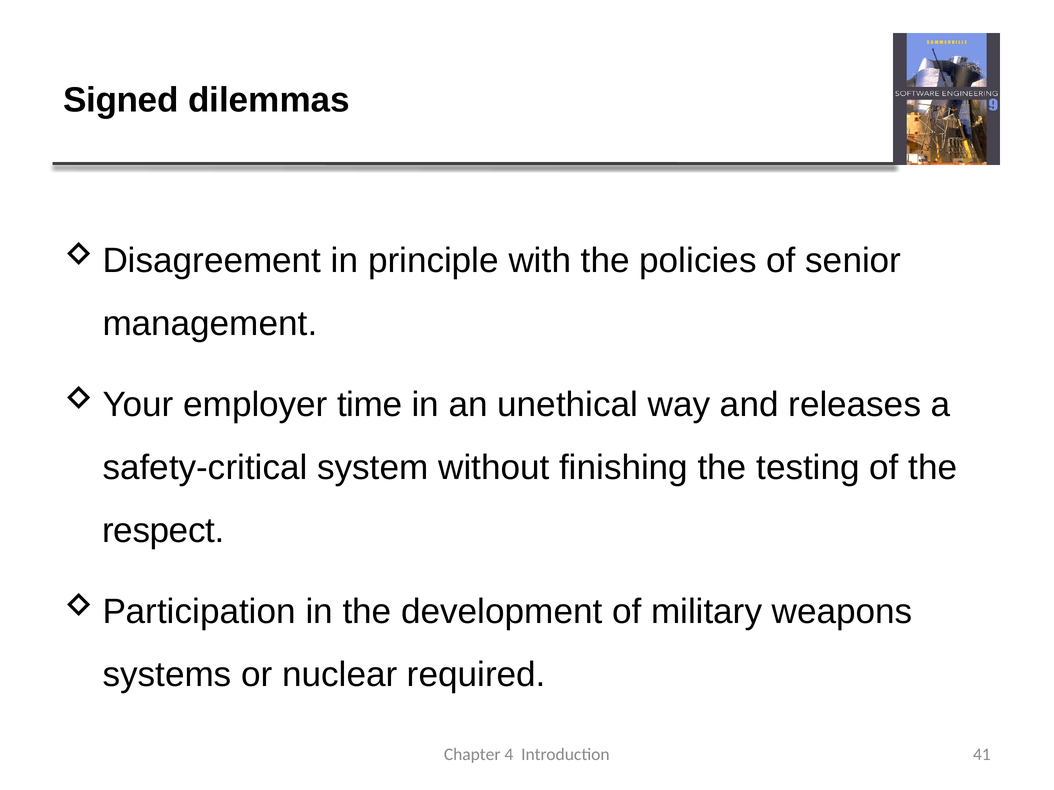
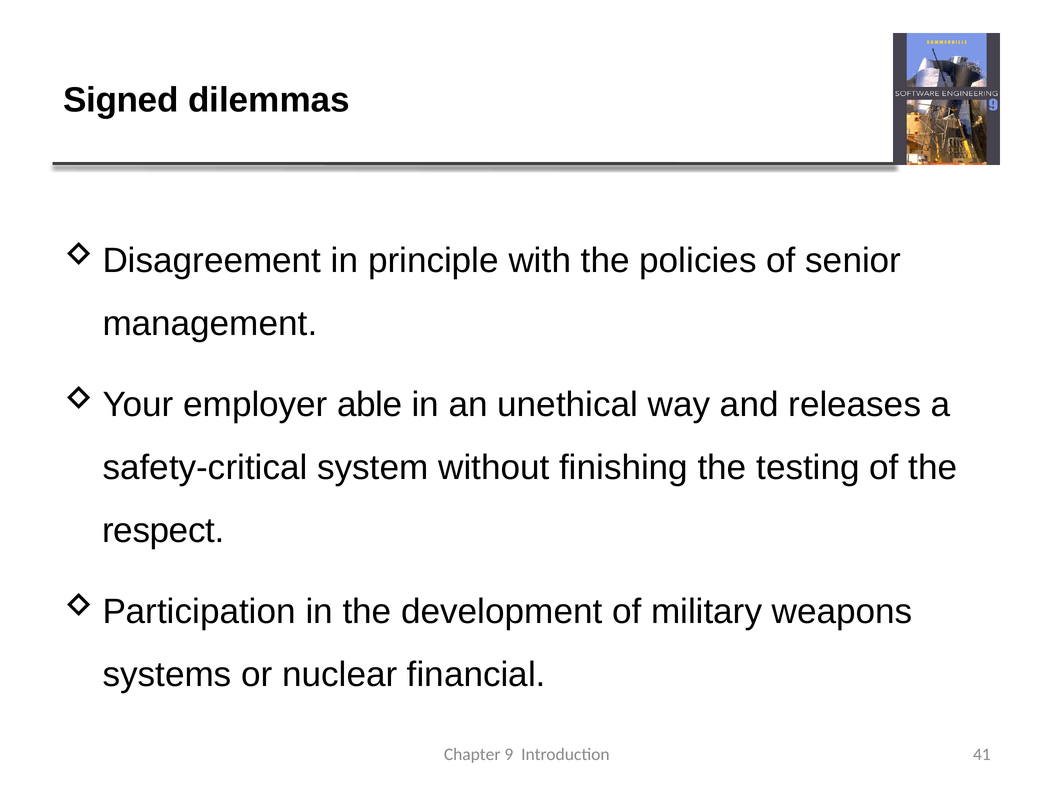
time: time -> able (370, 405)
required: required -> financial (476, 675)
4: 4 -> 9 (509, 755)
